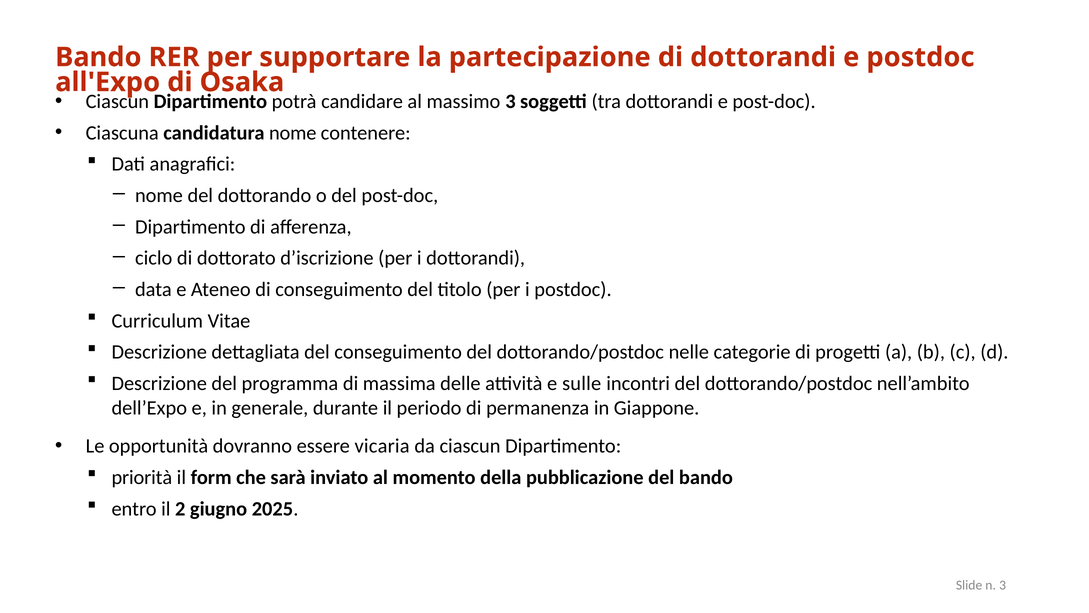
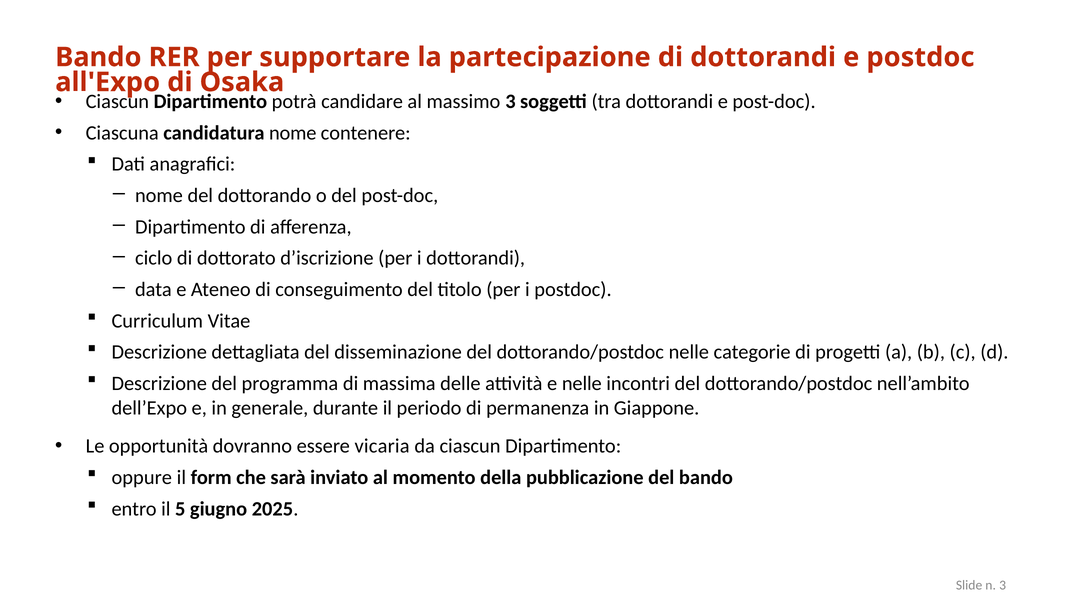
del conseguimento: conseguimento -> disseminazione (398, 352)
e sulle: sulle -> nelle (582, 383)
priorità: priorità -> oppure (142, 477)
2: 2 -> 5 (180, 508)
